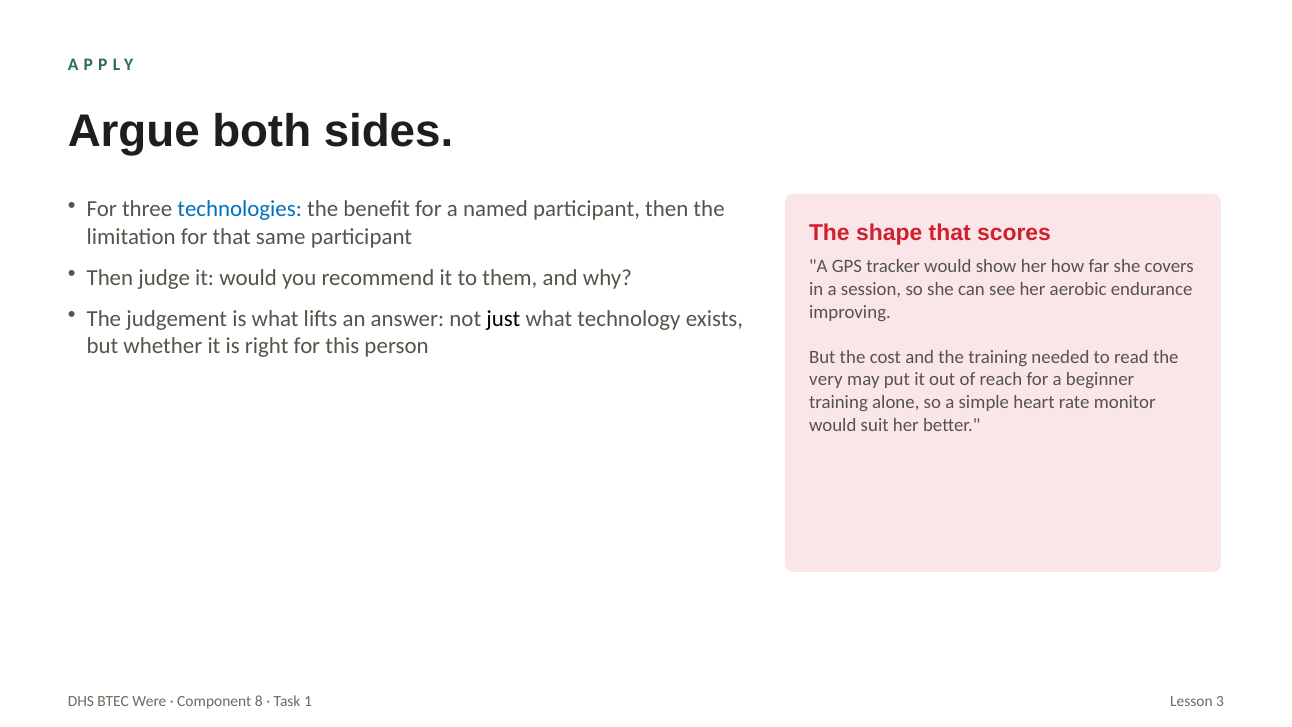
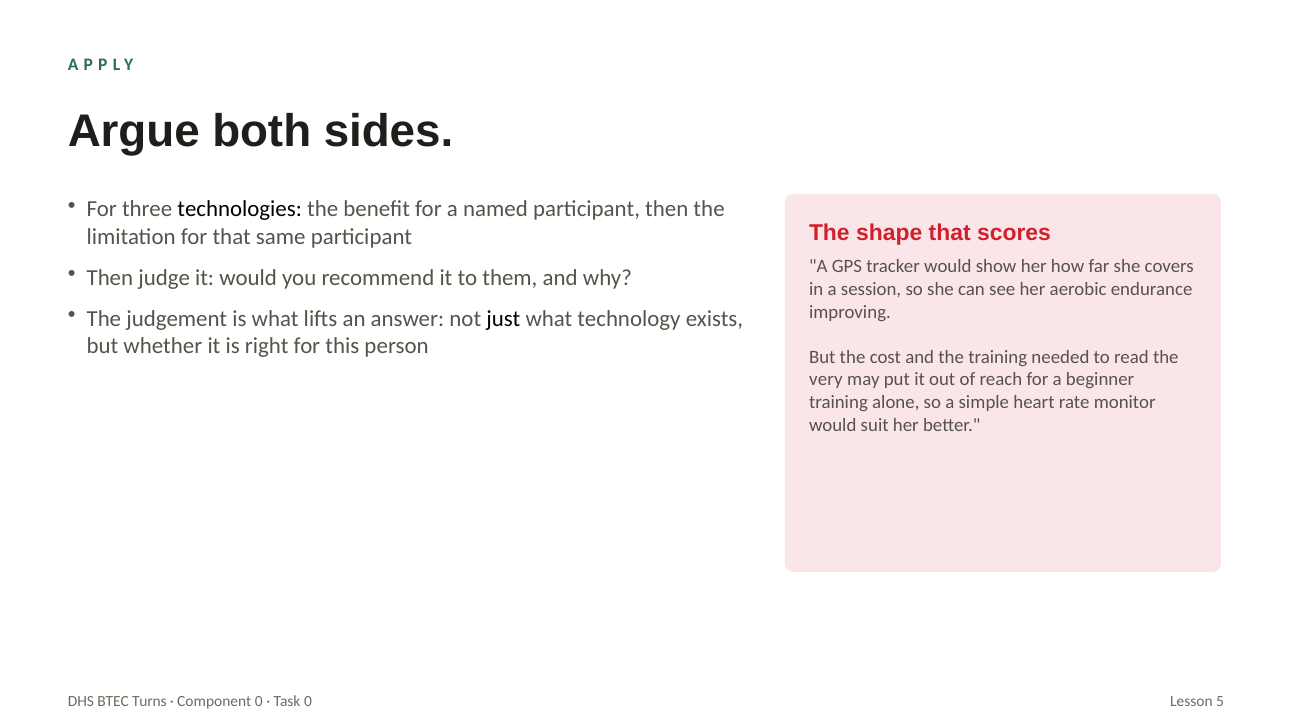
technologies colour: blue -> black (240, 209)
Were: Were -> Turns (149, 702)
Component 8: 8 -> 0 (259, 702)
Task 1: 1 -> 0 (308, 702)
3: 3 -> 5 (1220, 702)
